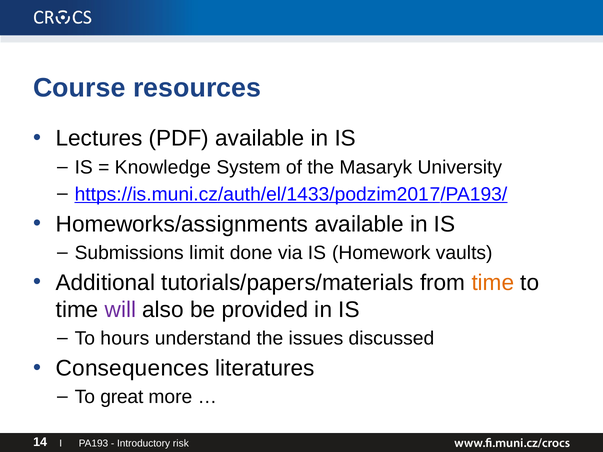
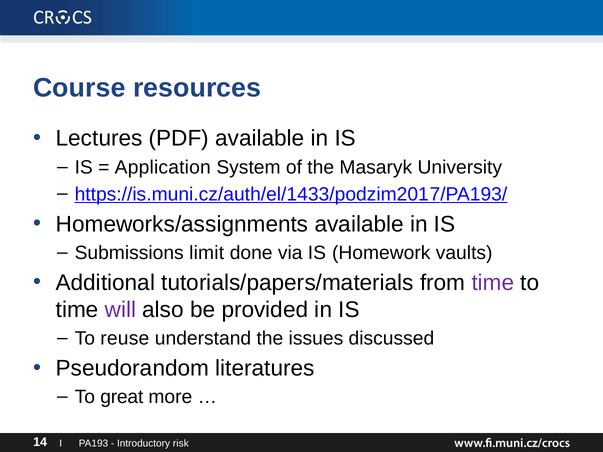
Knowledge: Knowledge -> Application (163, 167)
time colour: orange -> purple (493, 283)
hours: hours -> reuse (125, 339)
Consequences: Consequences -> Pseudorandom (132, 369)
